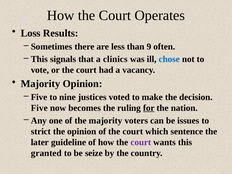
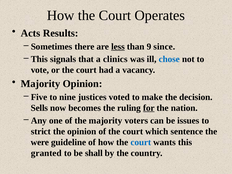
Loss: Loss -> Acts (30, 33)
less underline: none -> present (118, 47)
often: often -> since (164, 47)
Five: Five -> Sells (39, 108)
later: later -> were (40, 142)
court colour: purple -> blue (141, 142)
seize: seize -> shall (94, 153)
